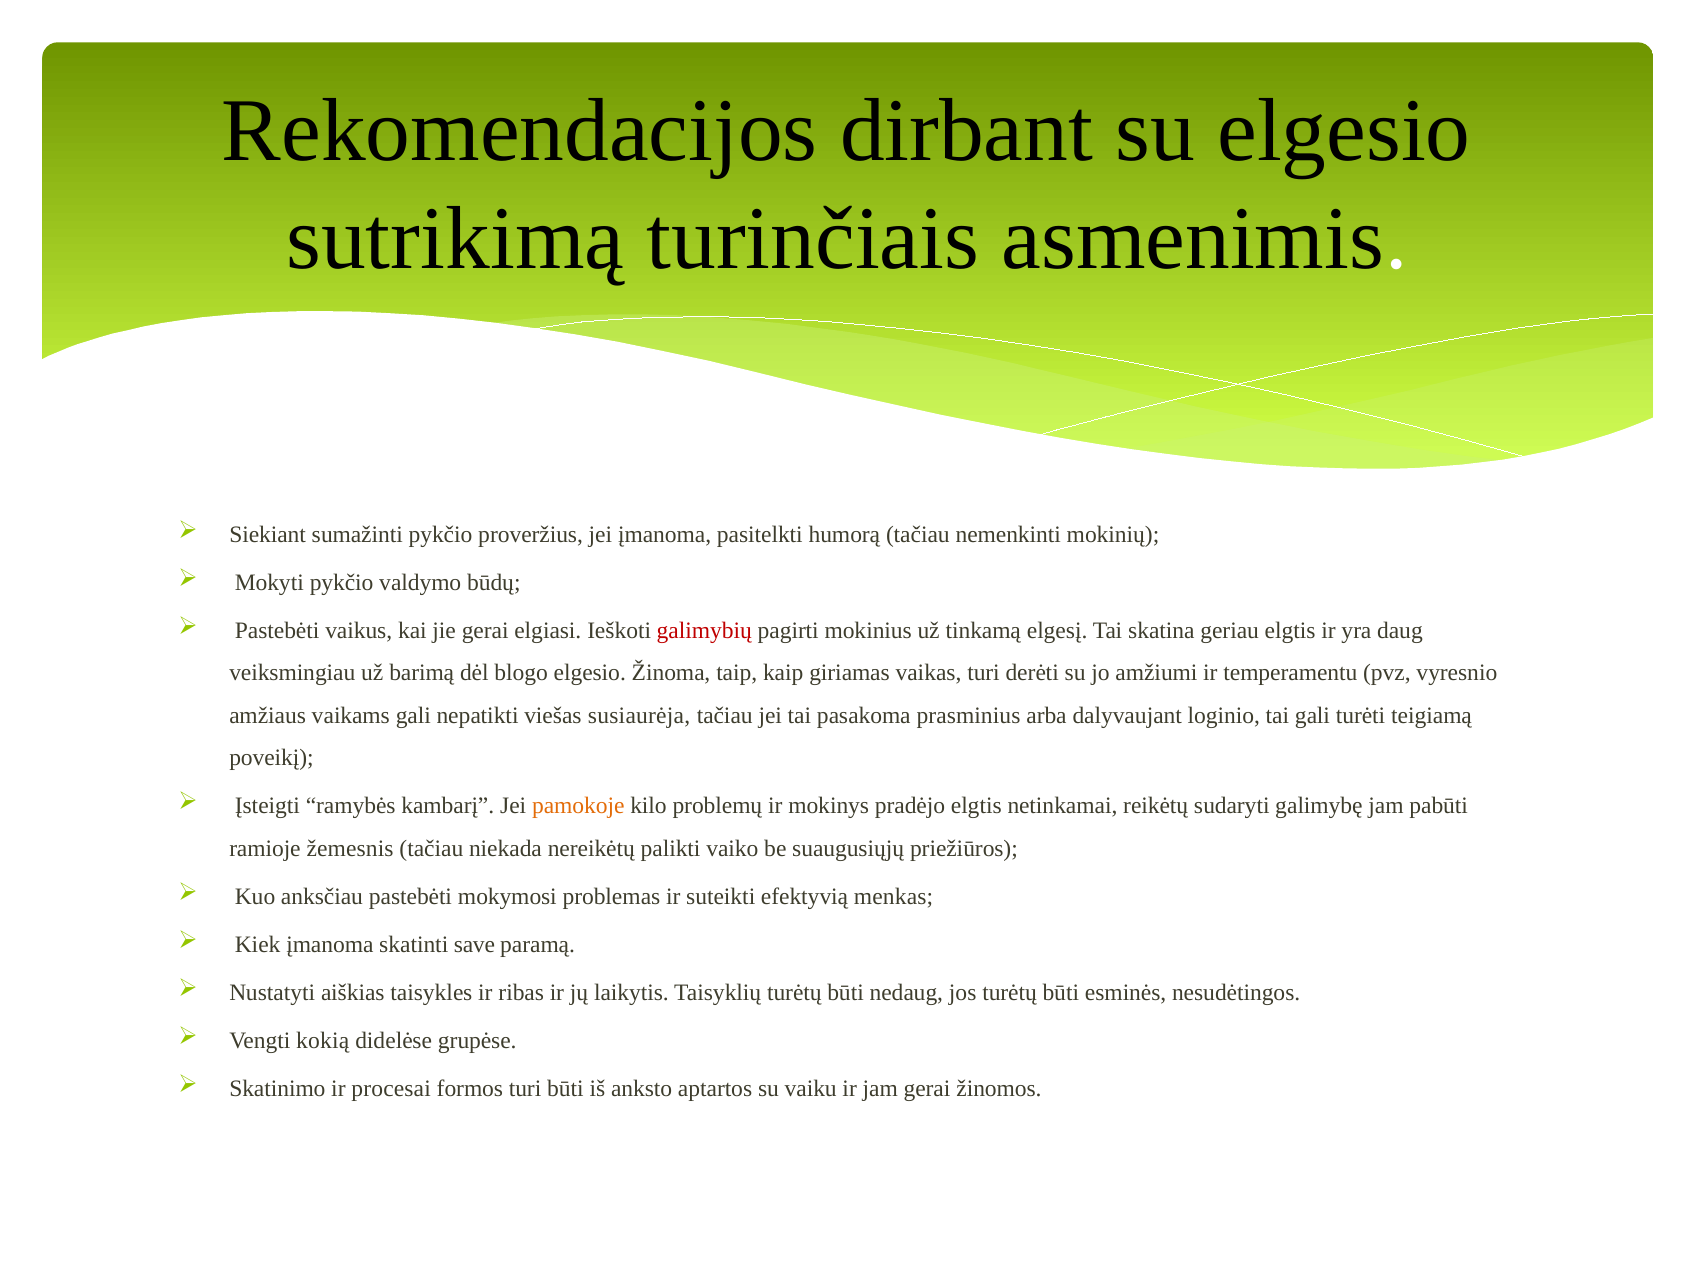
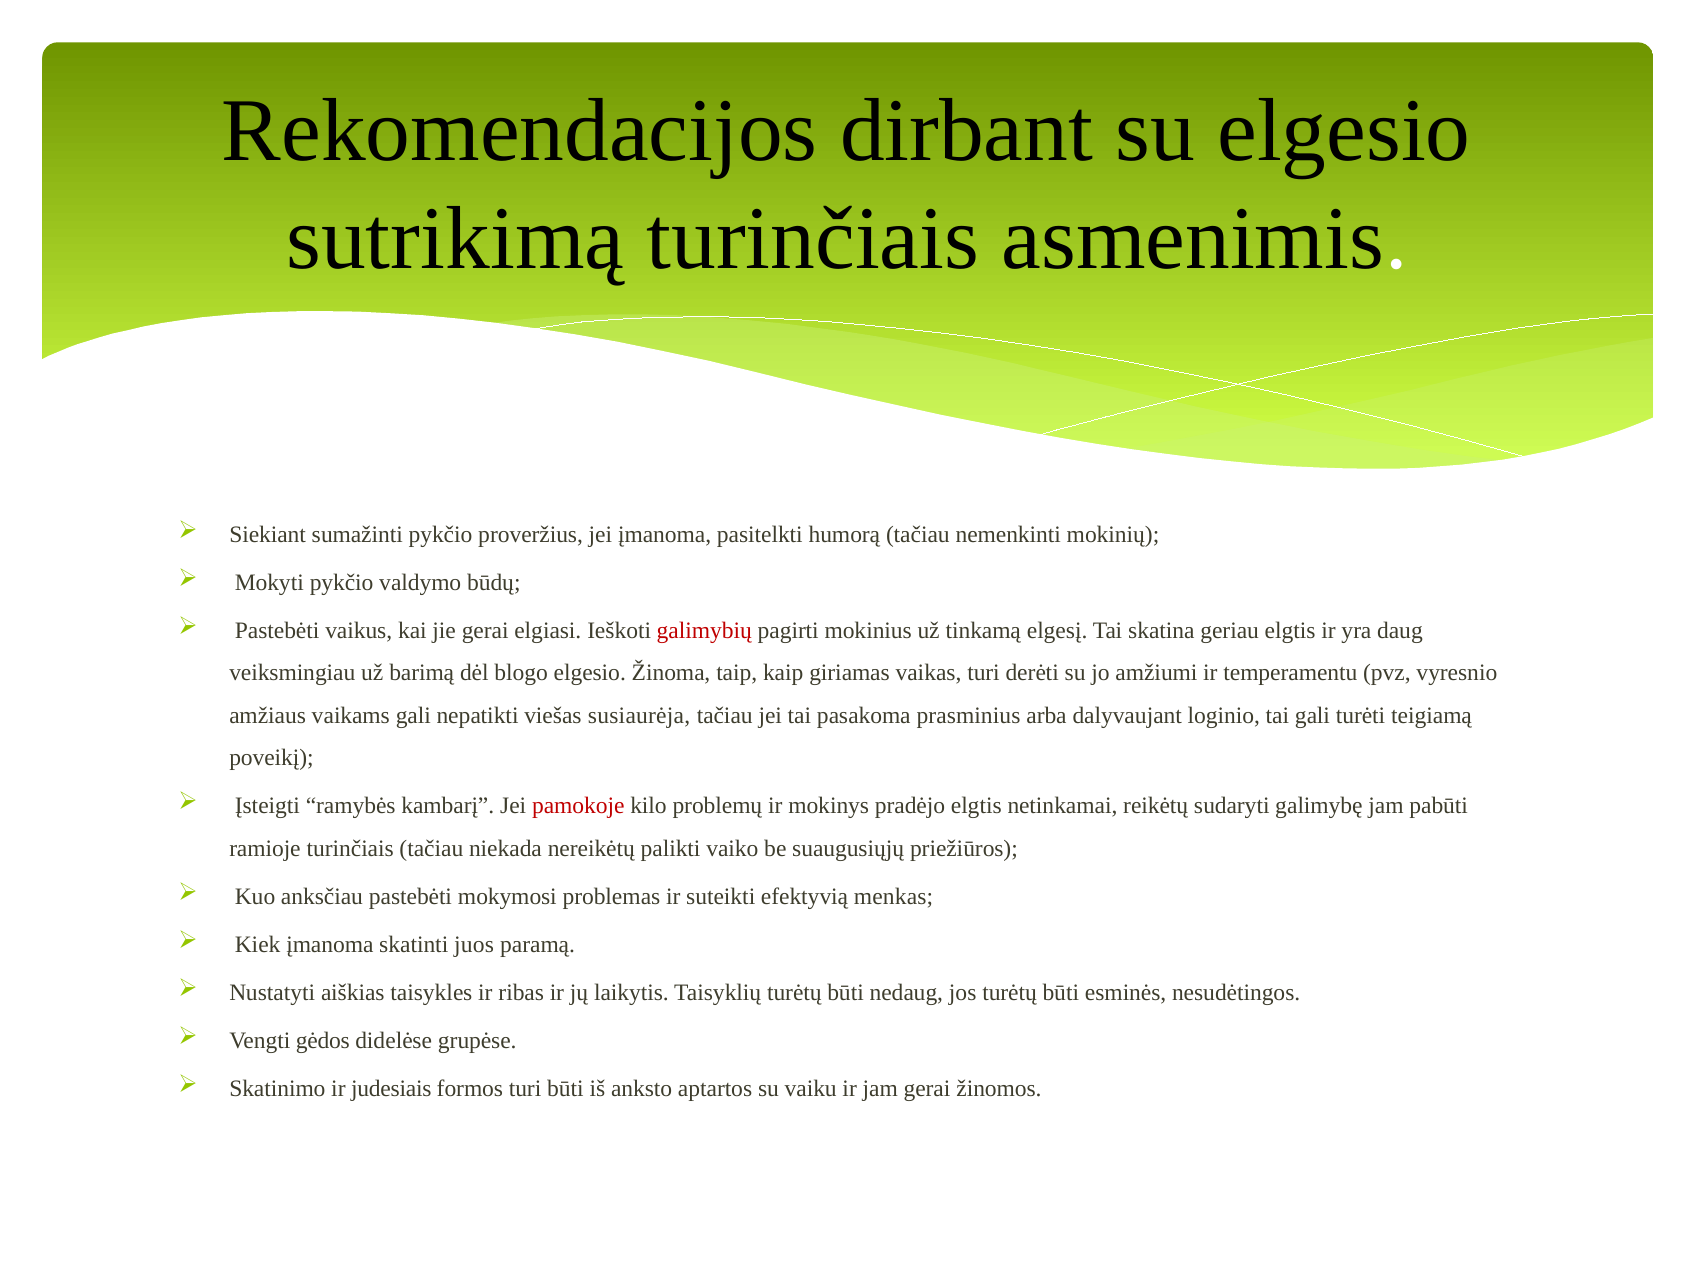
pamokoje colour: orange -> red (578, 806)
ramioje žemesnis: žemesnis -> turinčiais (350, 848)
save: save -> juos (474, 944)
kokią: kokią -> gėdos (323, 1040)
procesai: procesai -> judesiais (391, 1088)
